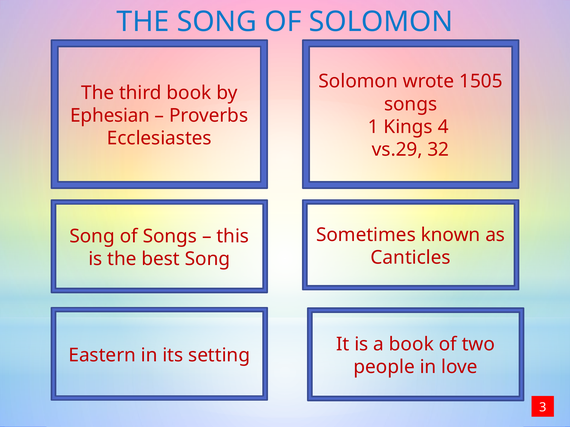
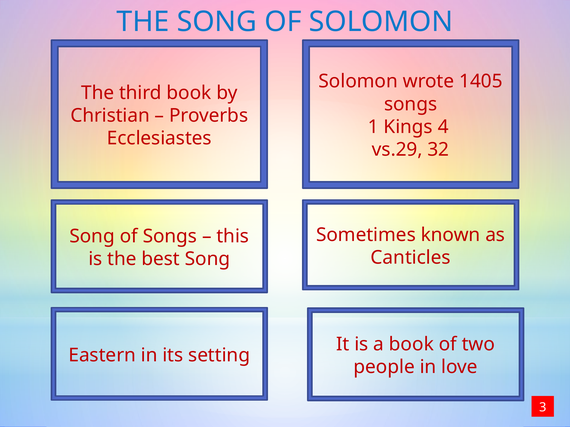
1505: 1505 -> 1405 (481, 81)
Ephesian: Ephesian -> Christian (110, 116)
